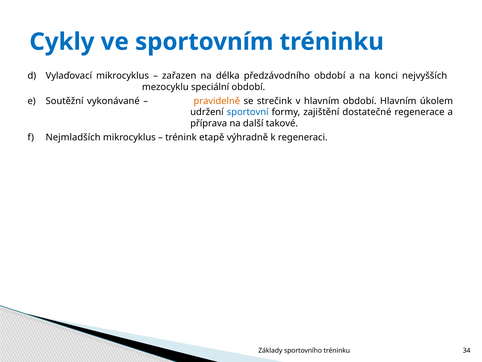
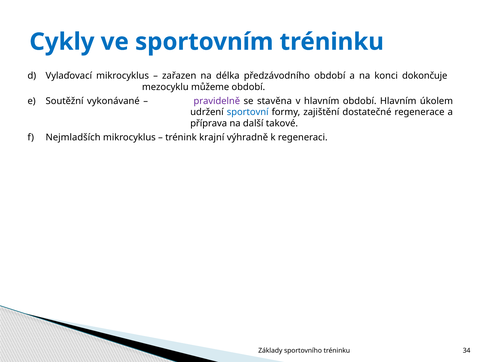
nejvyšších: nejvyšších -> dokončuje (425, 76)
speciální: speciální -> můžeme (210, 87)
pravidelně colour: orange -> purple (217, 101)
strečink: strečink -> stavěna (274, 101)
etapě: etapě -> krajní (212, 137)
